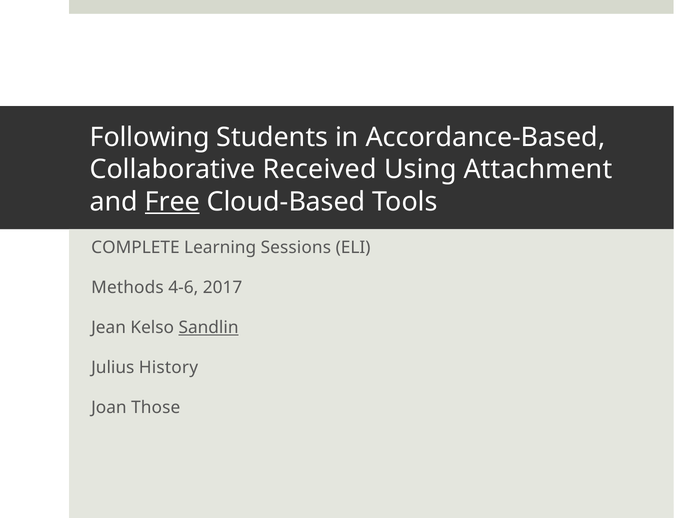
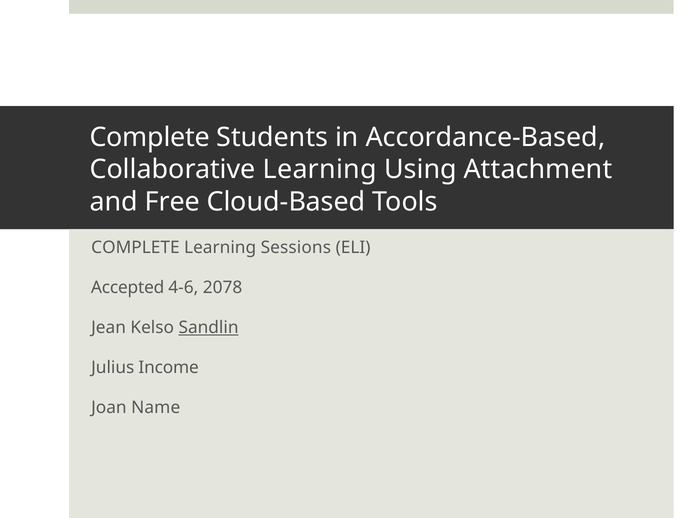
Following: Following -> Complete (150, 137)
Collaborative Received: Received -> Learning (320, 170)
Free underline: present -> none (172, 202)
Methods: Methods -> Accepted (128, 288)
2017: 2017 -> 2078 (223, 288)
History: History -> Income (169, 368)
Those: Those -> Name (156, 408)
